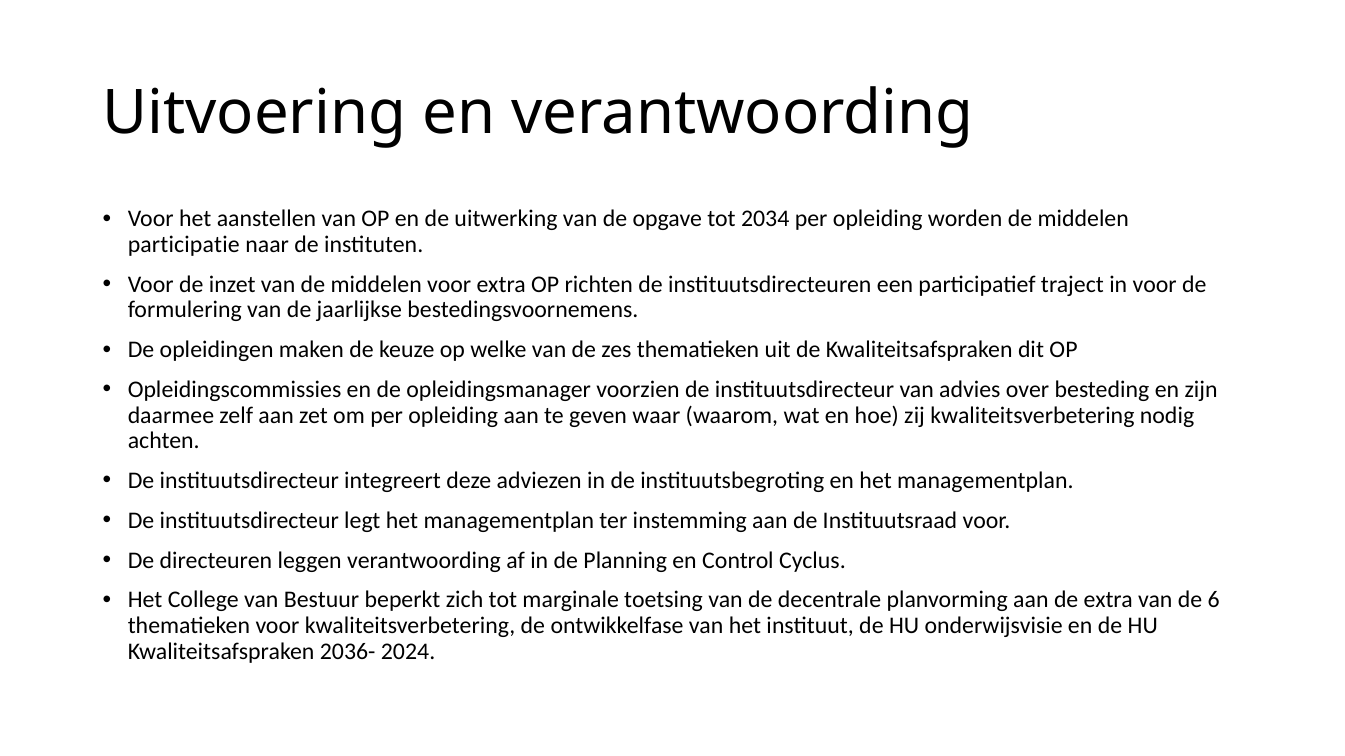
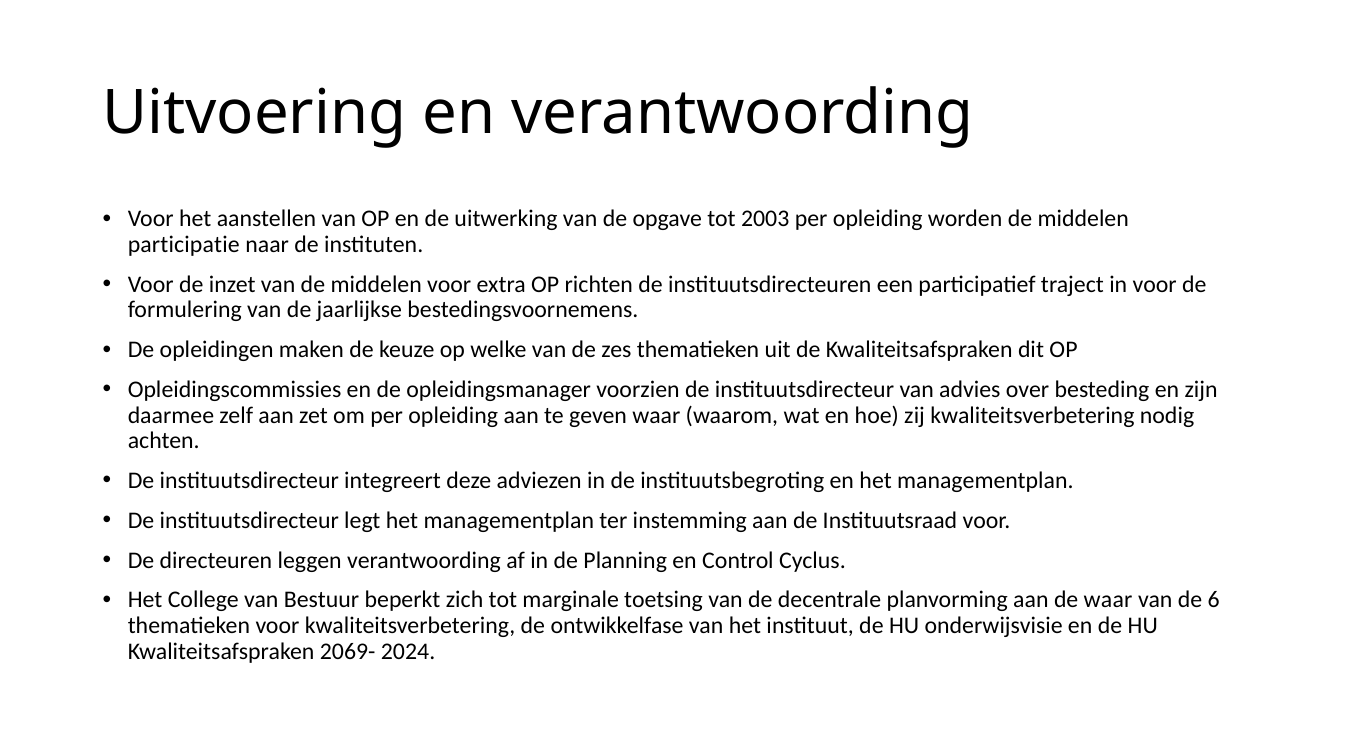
2034: 2034 -> 2003 (765, 219)
de extra: extra -> waar (1108, 600)
2036-: 2036- -> 2069- (348, 652)
